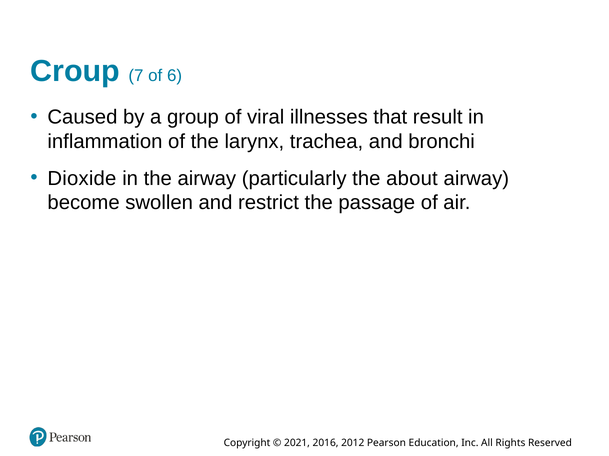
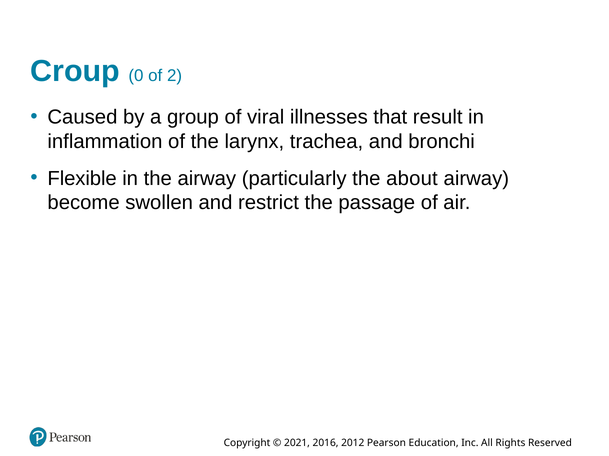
7: 7 -> 0 (136, 76)
6: 6 -> 2 (175, 76)
Dioxide: Dioxide -> Flexible (82, 179)
